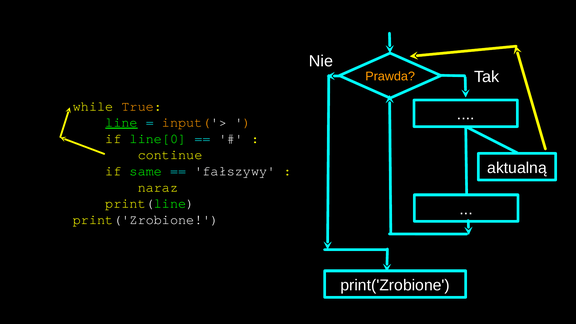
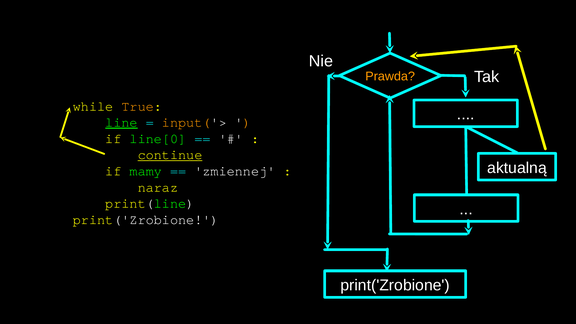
continue underline: none -> present (170, 155)
same: same -> mamy (146, 171)
fałszywy: fałszywy -> zmiennej (235, 171)
